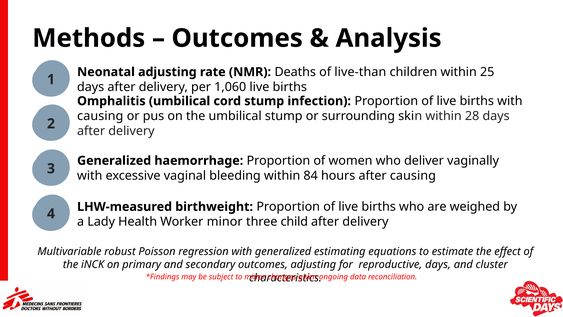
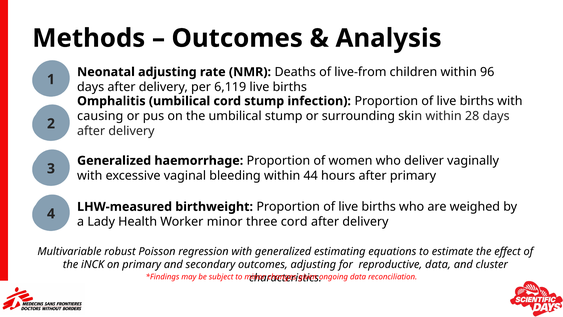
live-than: live-than -> live-from (360, 72)
25: 25 -> 96 (487, 72)
1,060: 1,060 -> 6,119 (230, 87)
84: 84 -> 44 (311, 176)
after causing: causing -> primary (413, 176)
three child: child -> cord (294, 222)
reproductive days: days -> data (438, 264)
